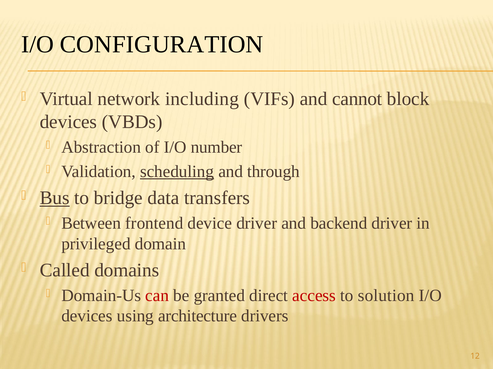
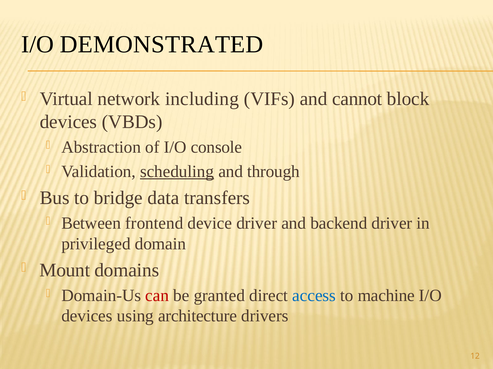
CONFIGURATION: CONFIGURATION -> DEMONSTRATED (162, 45)
number: number -> console (216, 148)
Bus underline: present -> none (55, 198)
Called: Called -> Mount (65, 271)
access colour: red -> blue (314, 296)
solution: solution -> machine (386, 296)
